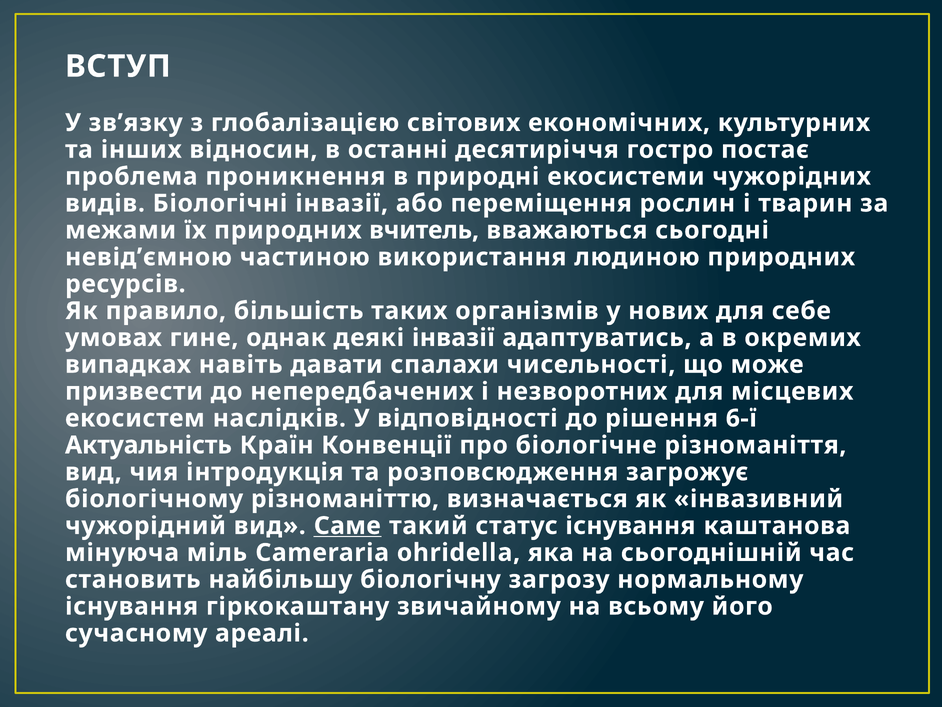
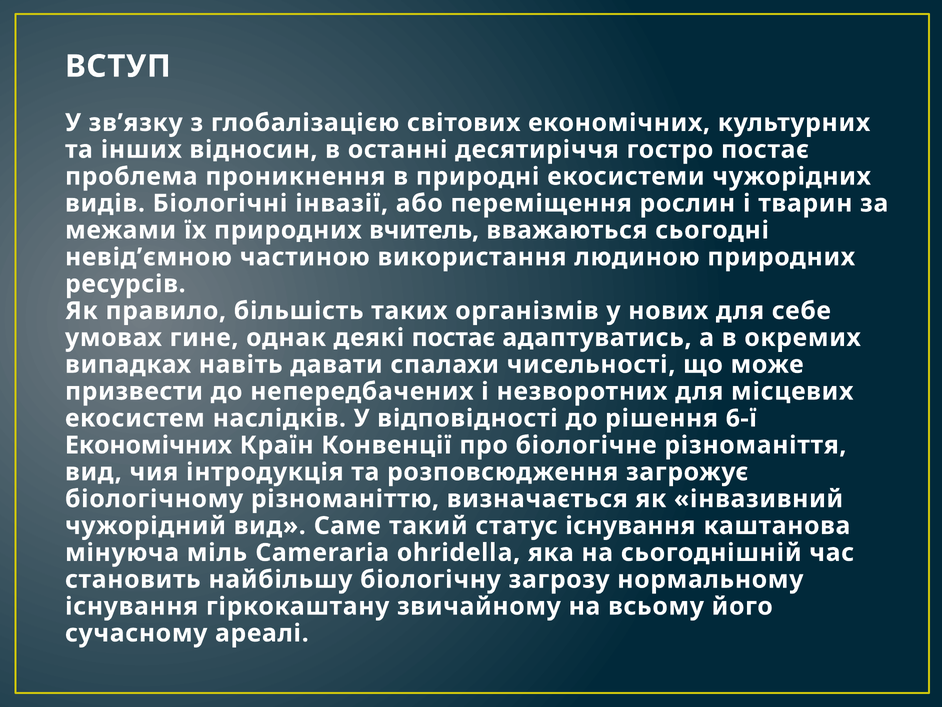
деякі інвазії: інвазії -> постає (453, 337)
Актуальність: Актуальність -> Економічних (148, 445)
Саме underline: present -> none (347, 525)
